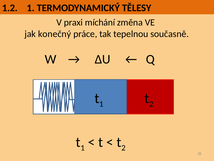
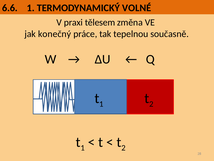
1.2: 1.2 -> 6.6 (10, 8)
TĚLESY: TĚLESY -> VOLNÉ (137, 8)
míchání: míchání -> tělesem (100, 22)
